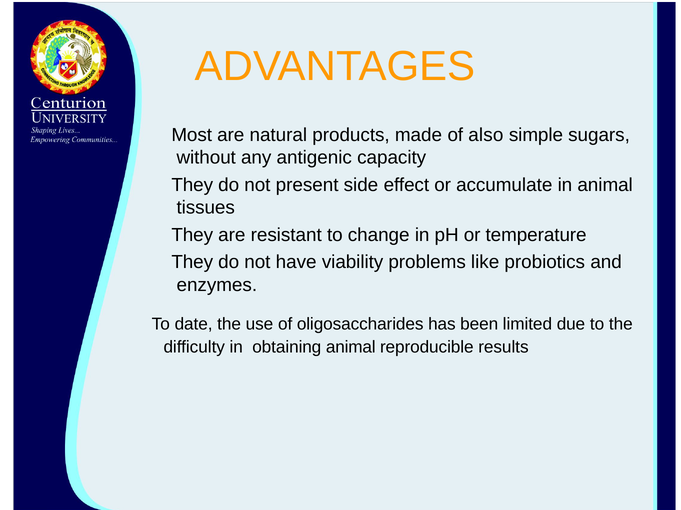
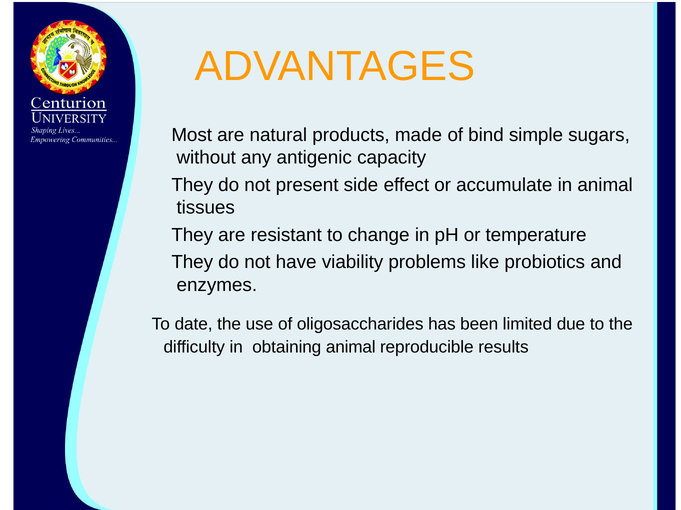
also: also -> bind (486, 135)
